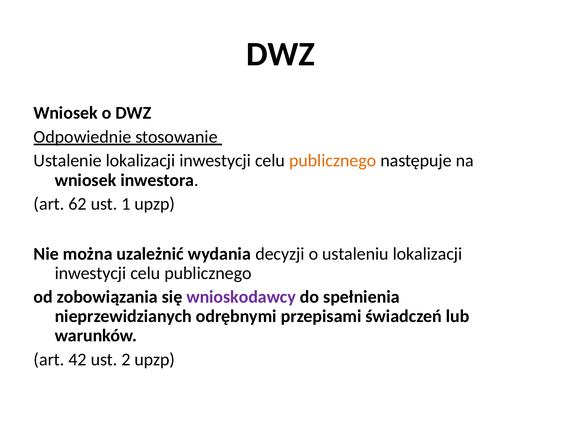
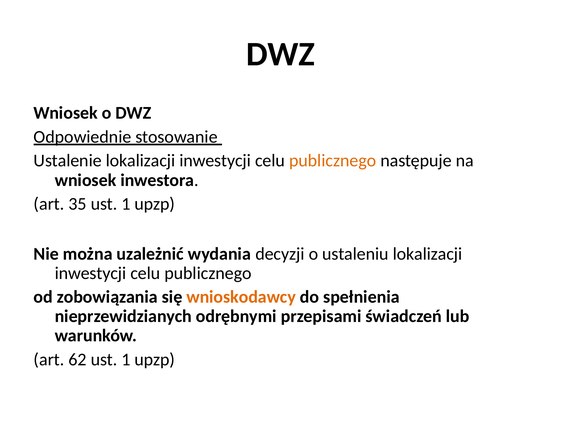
62: 62 -> 35 (78, 204)
wnioskodawcy colour: purple -> orange (241, 297)
42: 42 -> 62 (78, 359)
2: 2 -> 1 (126, 359)
